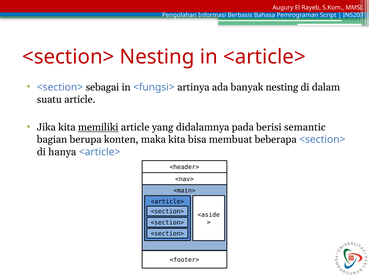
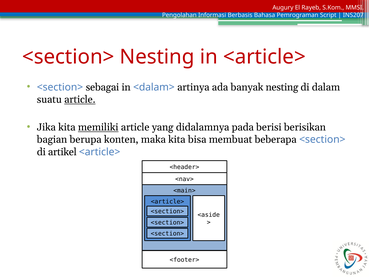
<fungsi>: <fungsi> -> <dalam> (154, 87)
article underline: none -> present (80, 99)
semantic: semantic -> berisikan (305, 127)
hanya: hanya -> artikel (62, 152)
